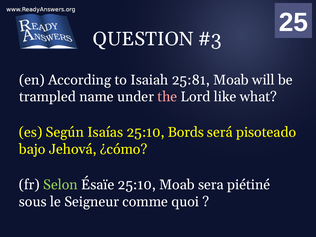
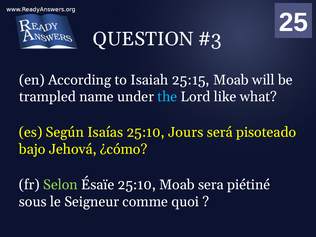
25:81: 25:81 -> 25:15 (191, 80)
the colour: pink -> light blue (167, 97)
Bords: Bords -> Jours (186, 132)
